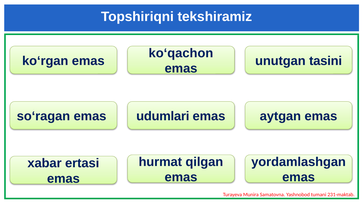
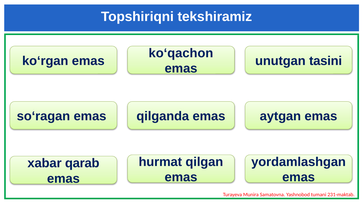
udumlari: udumlari -> qilganda (163, 117)
ertasi: ertasi -> qarab (82, 164)
